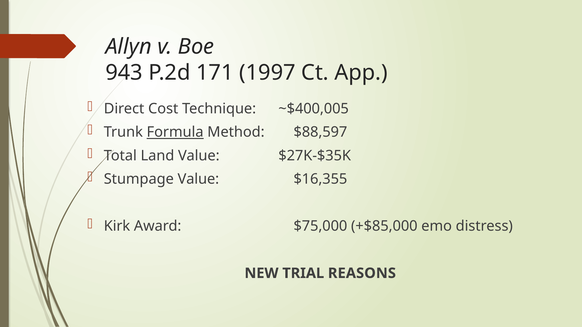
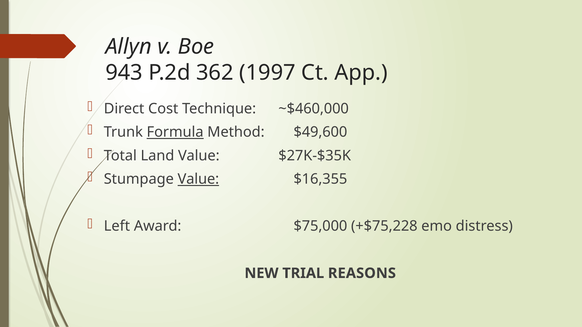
171: 171 -> 362 (215, 73)
~$400,005: ~$400,005 -> ~$460,000 (314, 109)
$88,597: $88,597 -> $49,600 (320, 132)
Value underline: none -> present (198, 179)
Kirk: Kirk -> Left (117, 226)
+$85,000: +$85,000 -> +$75,228 (384, 226)
